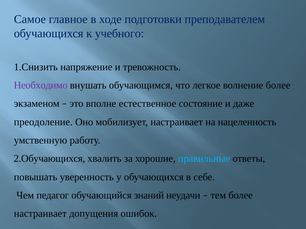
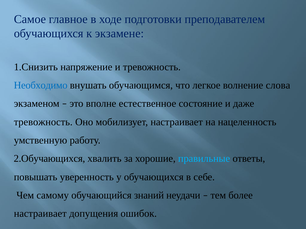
учебного: учебного -> экзамене (119, 34)
Необходимо colour: purple -> blue (41, 85)
волнение более: более -> слова (278, 85)
преодоление: преодоление -> тревожность (43, 122)
педагог: педагог -> самому (53, 196)
